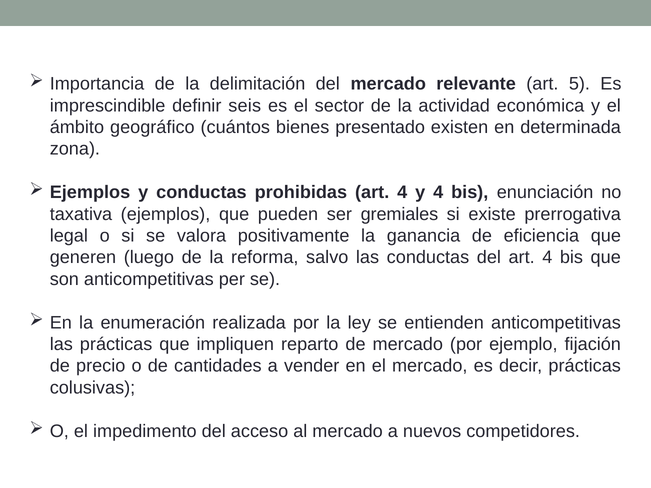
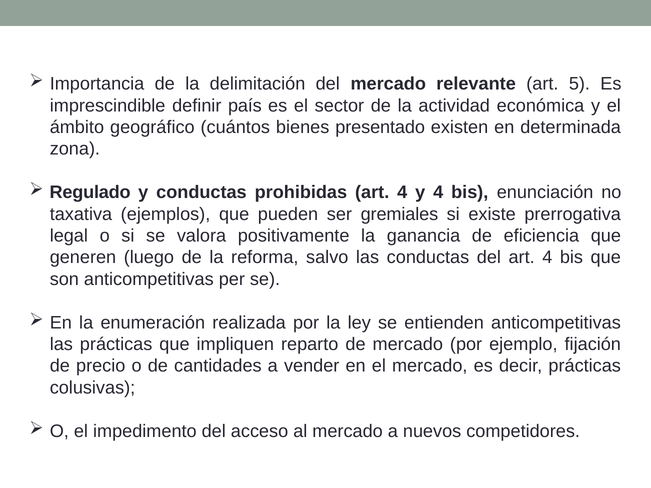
seis: seis -> país (245, 106)
Ejemplos: Ejemplos -> Regulado (90, 192)
